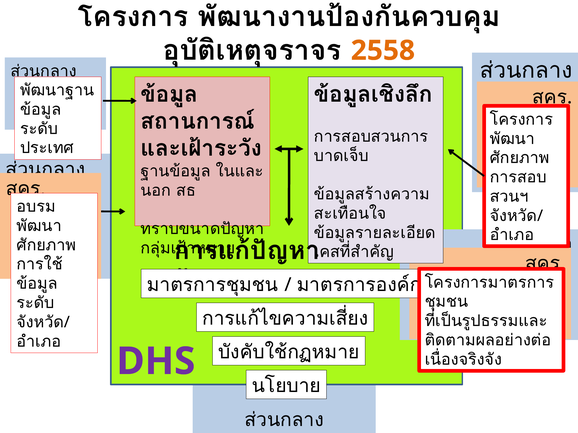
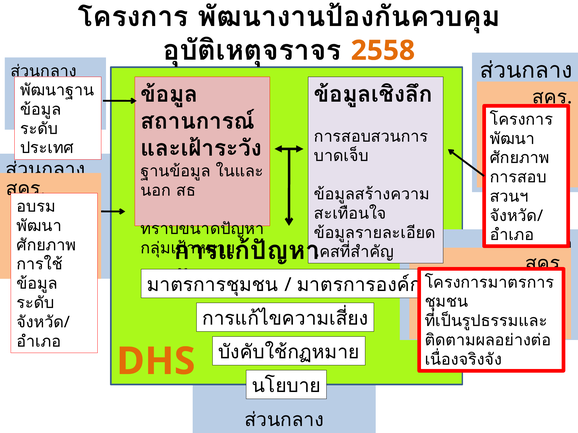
DHS colour: purple -> orange (156, 362)
